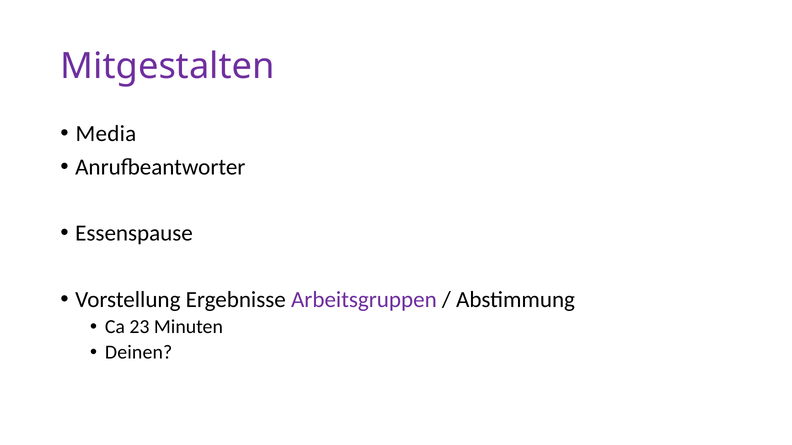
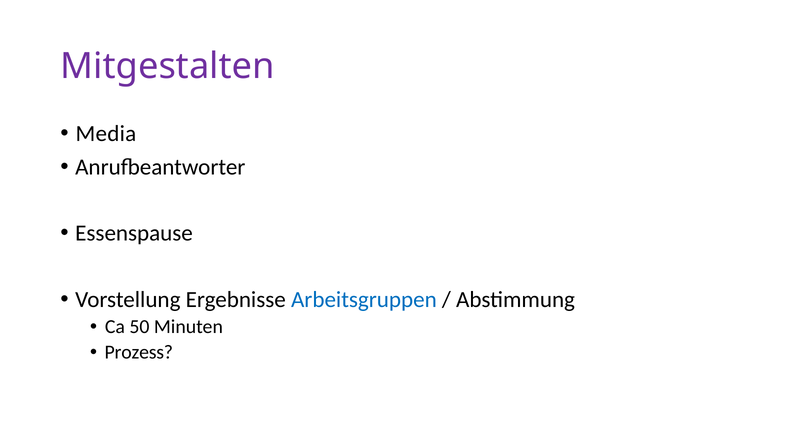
Arbeitsgruppen colour: purple -> blue (364, 300)
23: 23 -> 50 (139, 327)
Deinen: Deinen -> Prozess (139, 353)
